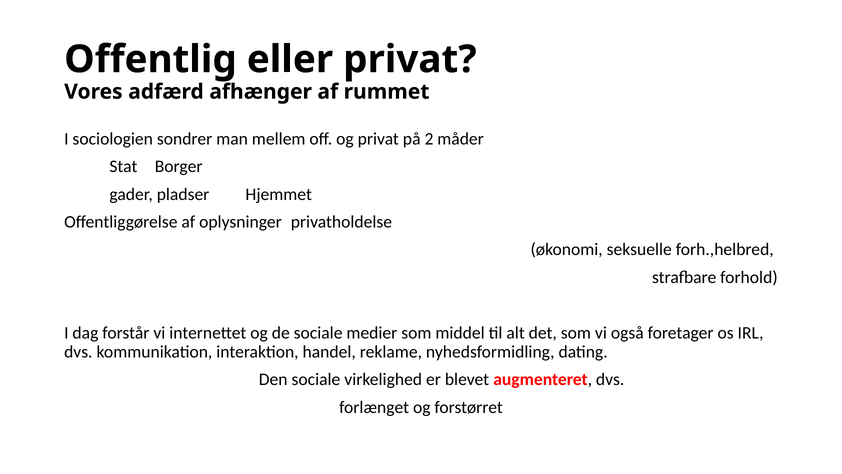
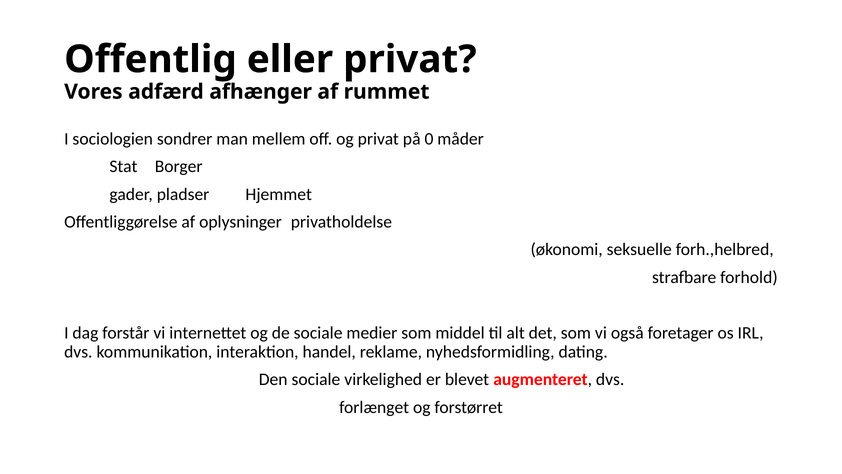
2: 2 -> 0 (429, 139)
